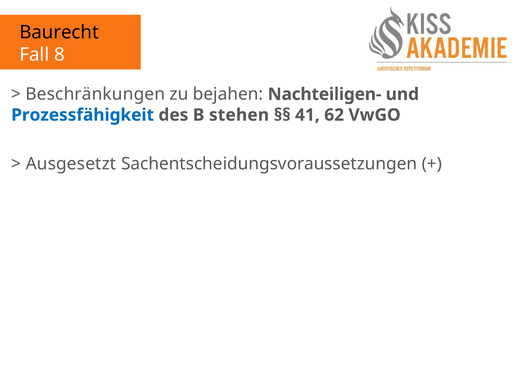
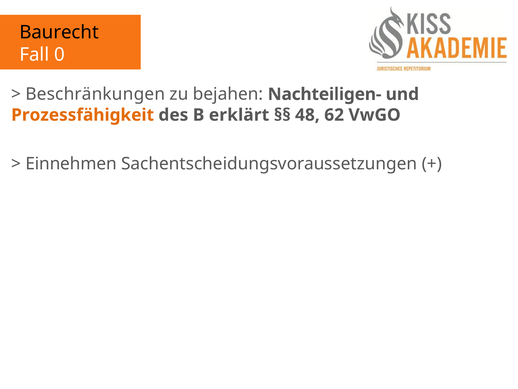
8: 8 -> 0 (59, 55)
Prozessfähigkeit colour: blue -> orange (83, 115)
stehen: stehen -> erklärt (239, 115)
41: 41 -> 48 (307, 115)
Ausgesetzt: Ausgesetzt -> Einnehmen (71, 163)
